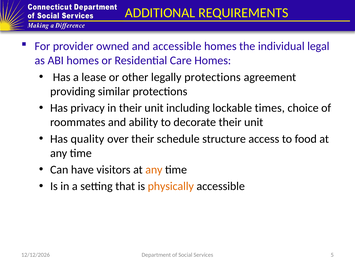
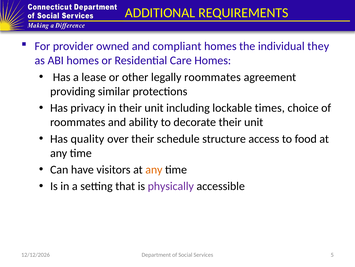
and accessible: accessible -> compliant (177, 46)
legal: legal -> they (318, 46)
legally protections: protections -> roommates (213, 77)
physically colour: orange -> purple (171, 186)
